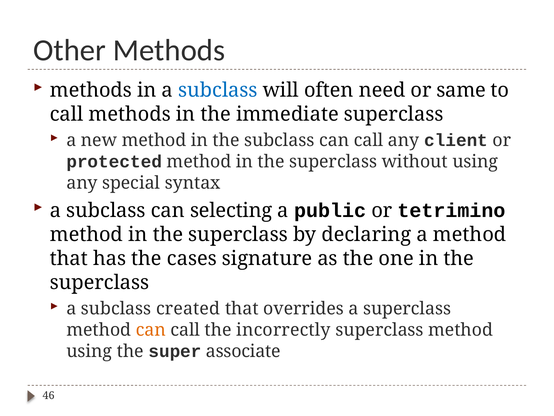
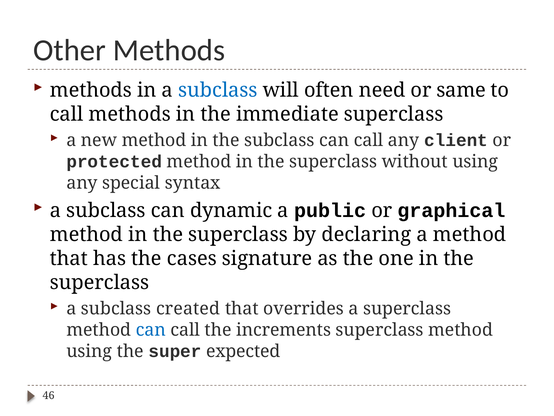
selecting: selecting -> dynamic (231, 210)
tetrimino: tetrimino -> graphical (452, 210)
can colour: orange -> blue (151, 330)
incorrectly: incorrectly -> increments (284, 330)
associate: associate -> expected (243, 351)
